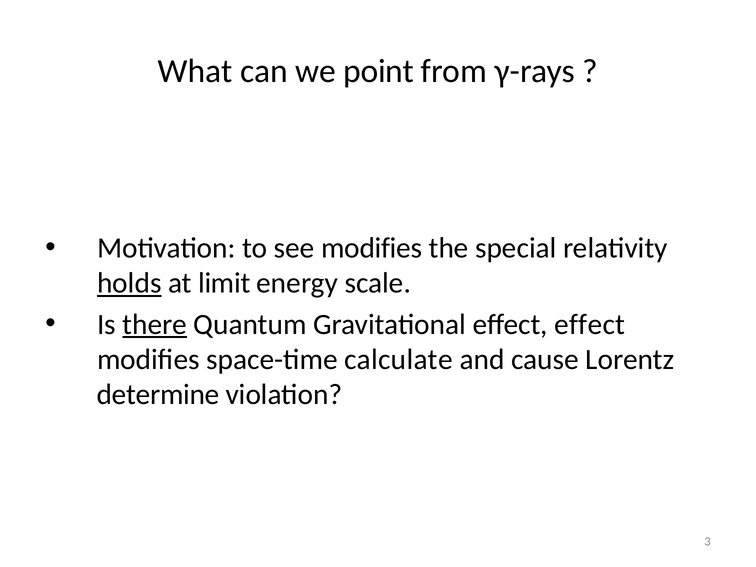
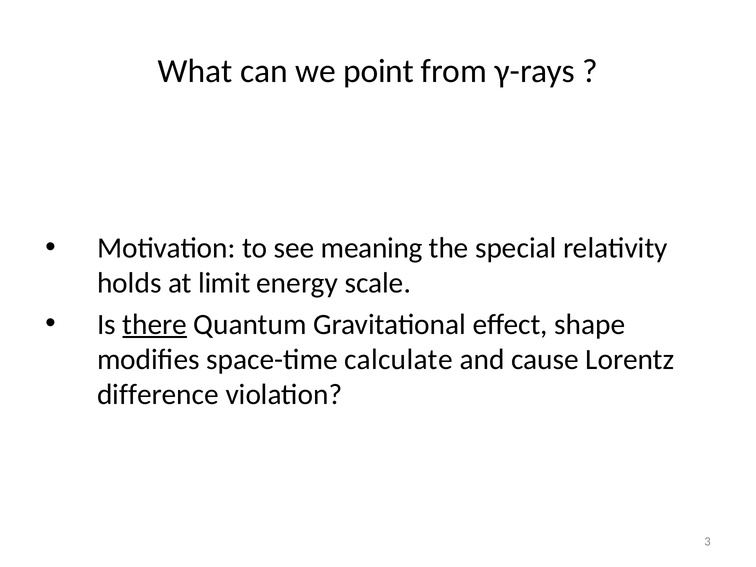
see modifies: modifies -> meaning (372, 248)
holds underline: present -> none (129, 283)
effect effect: effect -> shape (590, 324)
determine: determine -> difference (158, 395)
